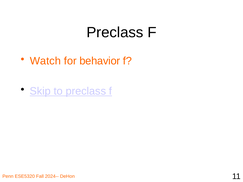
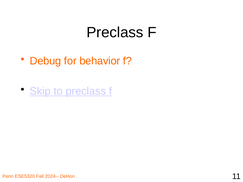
Watch: Watch -> Debug (45, 61)
